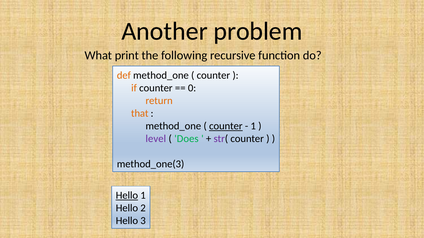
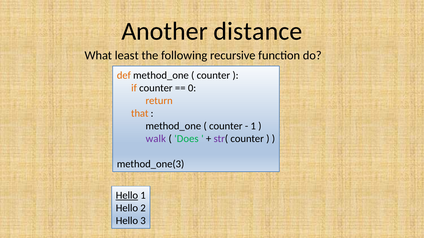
problem: problem -> distance (258, 31)
print: print -> least (127, 55)
counter underline: present -> none (226, 126)
level: level -> walk (156, 139)
